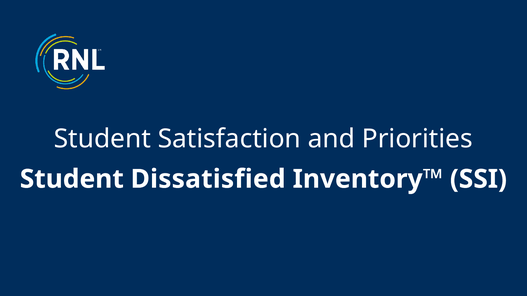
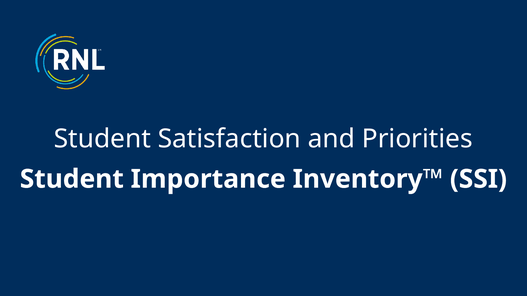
Dissatisfied: Dissatisfied -> Importance (208, 179)
